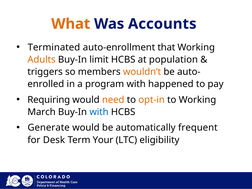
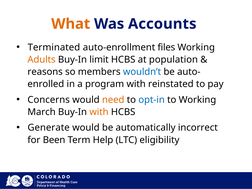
that: that -> files (166, 47)
triggers: triggers -> reasons (45, 72)
wouldn’t colour: orange -> blue (142, 72)
happened: happened -> reinstated (171, 84)
Requiring: Requiring -> Concerns (49, 100)
opt-in colour: orange -> blue (152, 100)
with colour: blue -> orange (99, 112)
frequent: frequent -> incorrect (198, 128)
Desk: Desk -> Been (54, 140)
Your: Your -> Help (103, 140)
